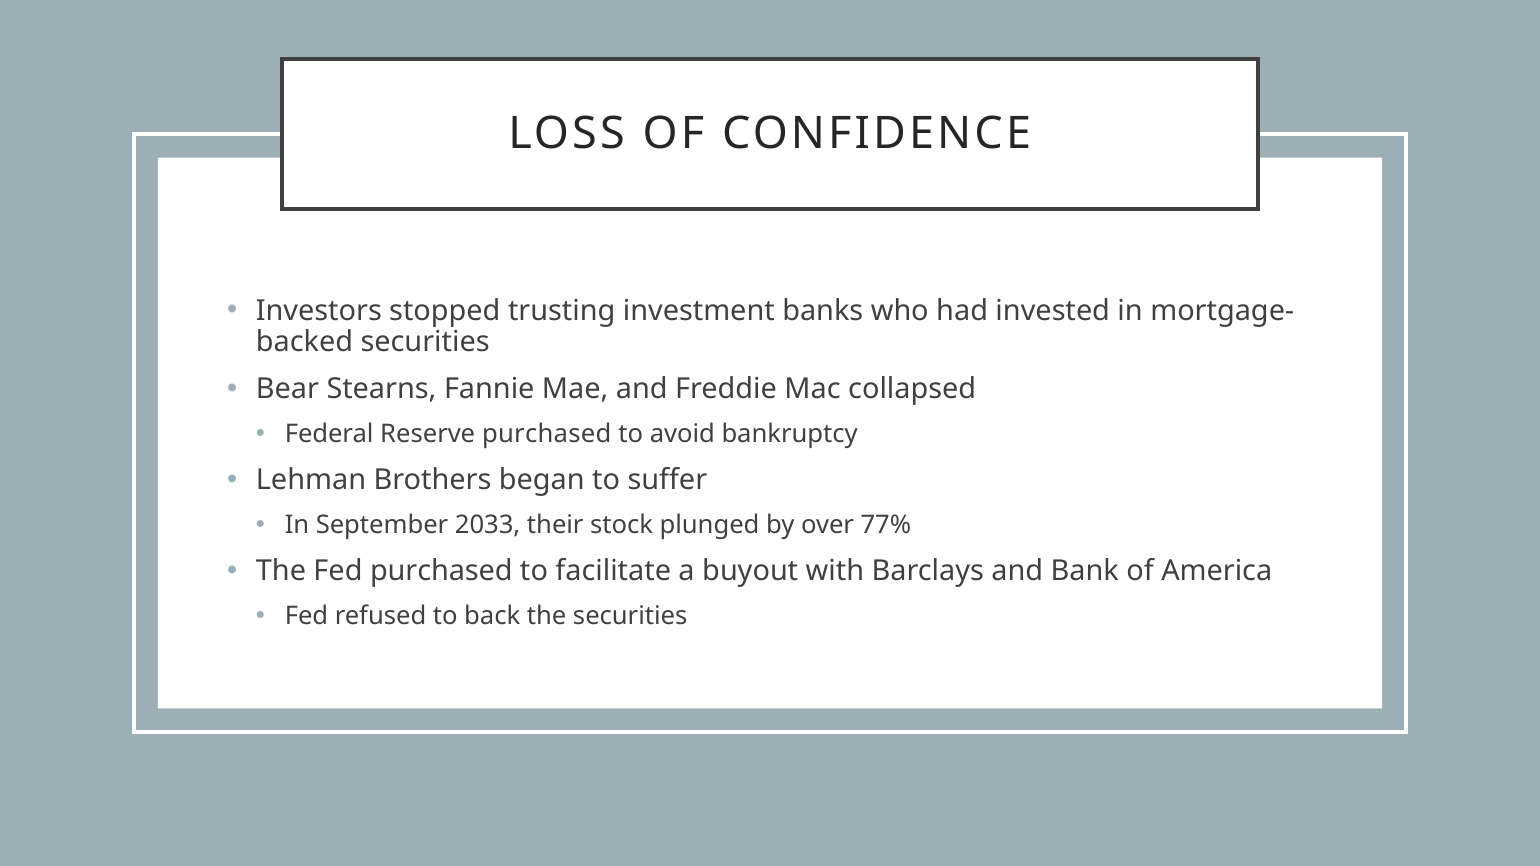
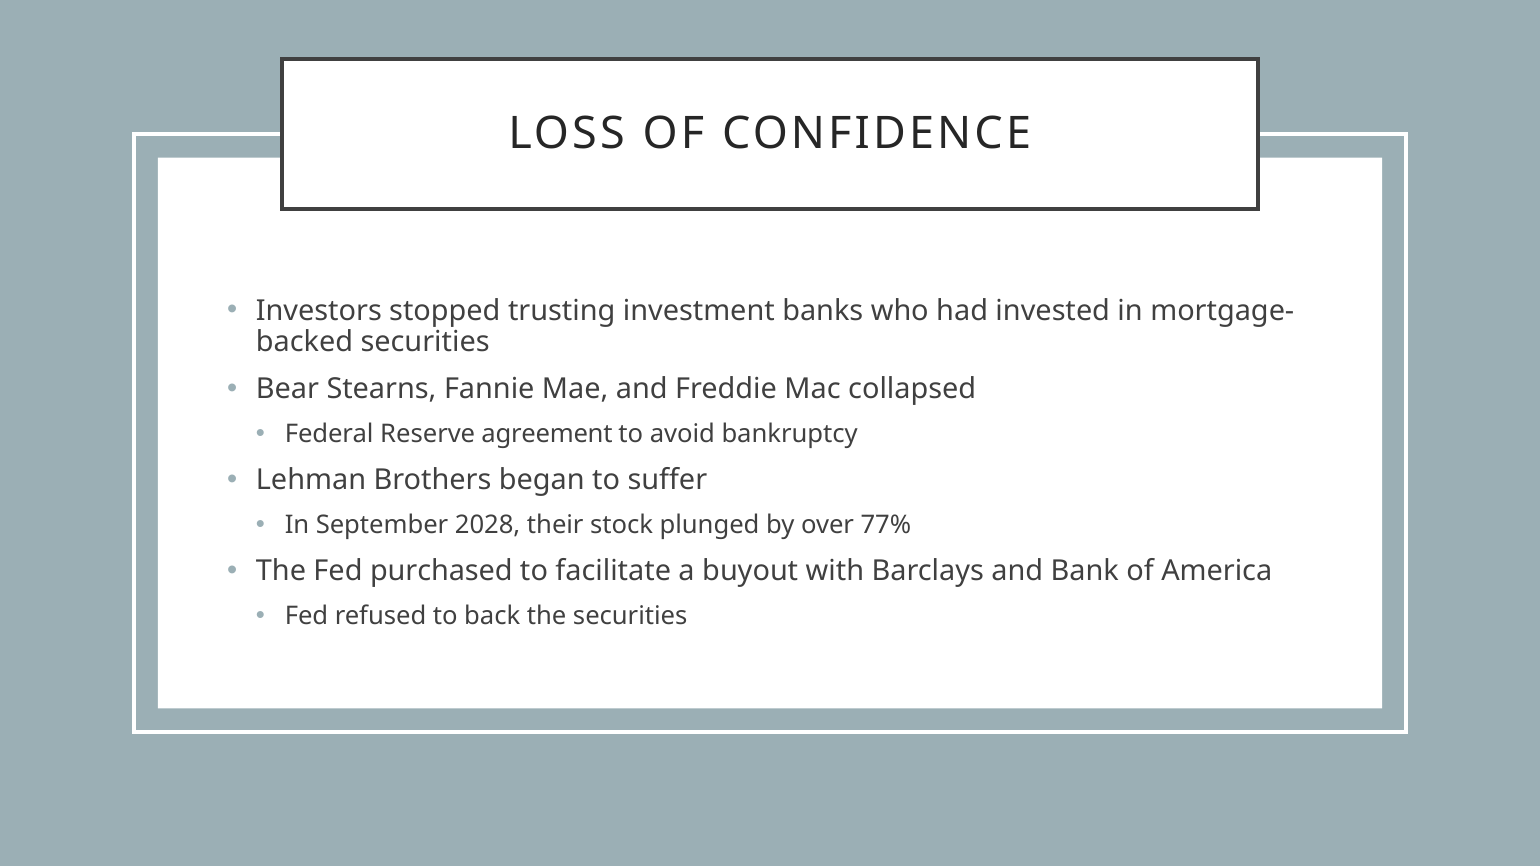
Reserve purchased: purchased -> agreement (547, 435)
2033: 2033 -> 2028 (488, 526)
